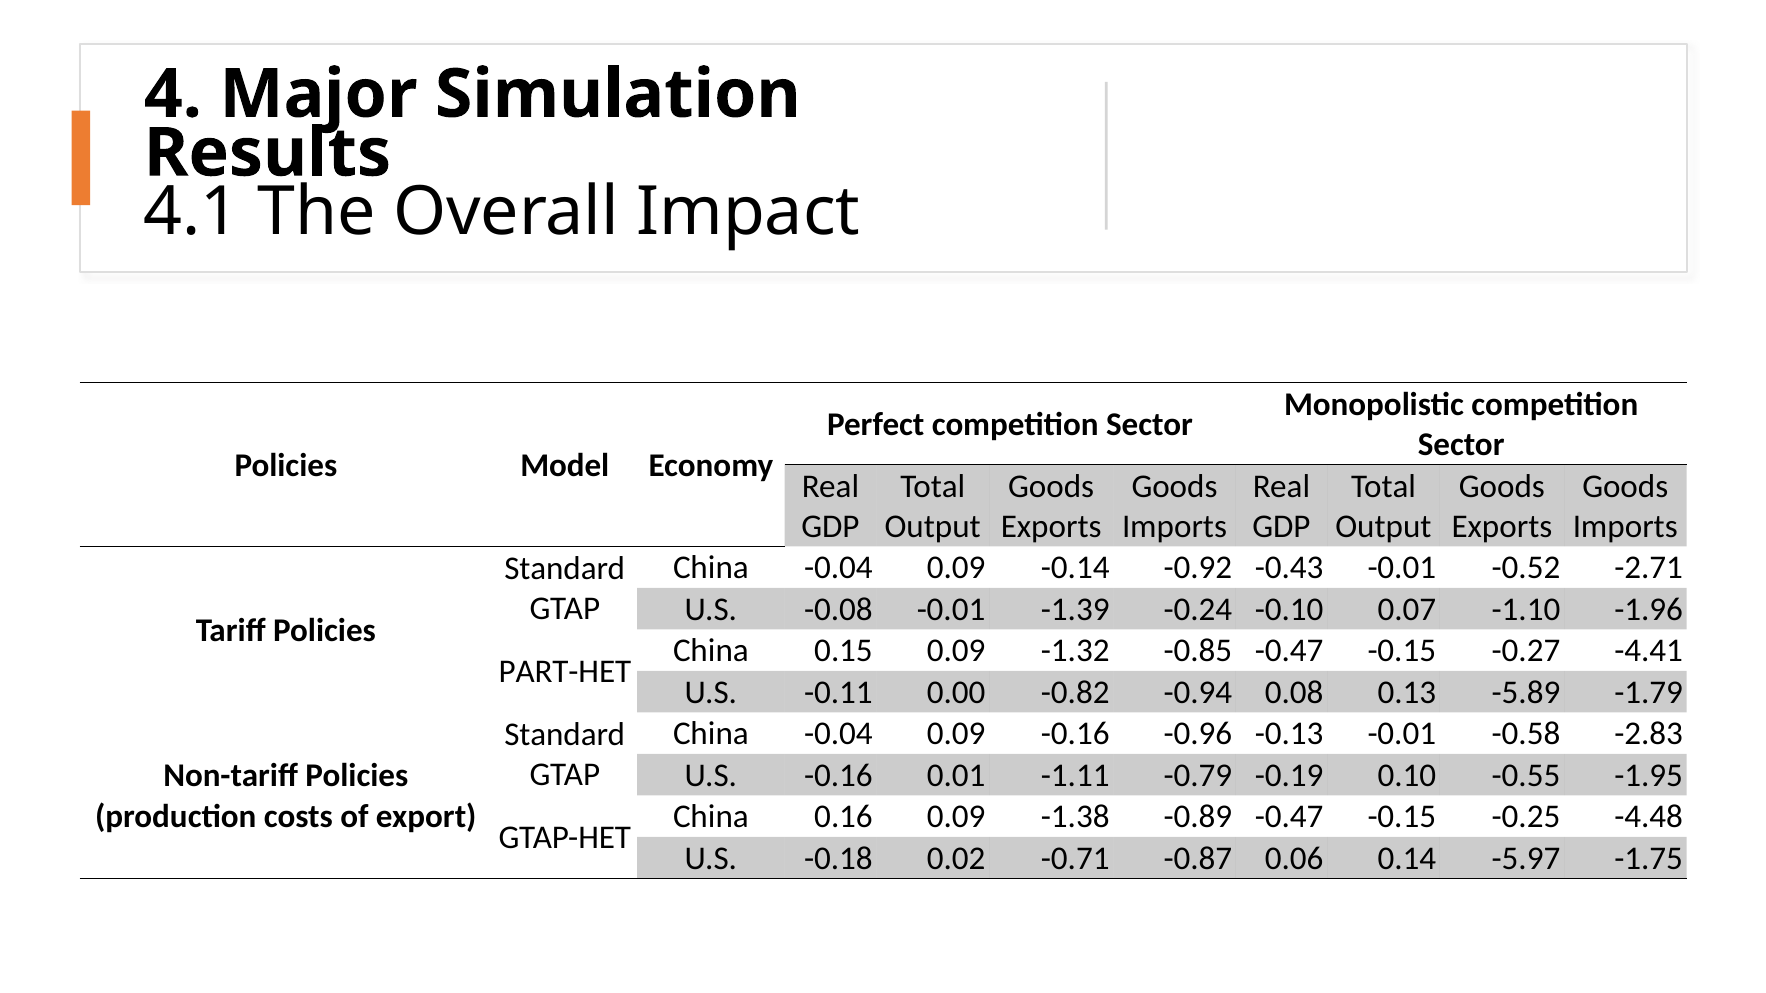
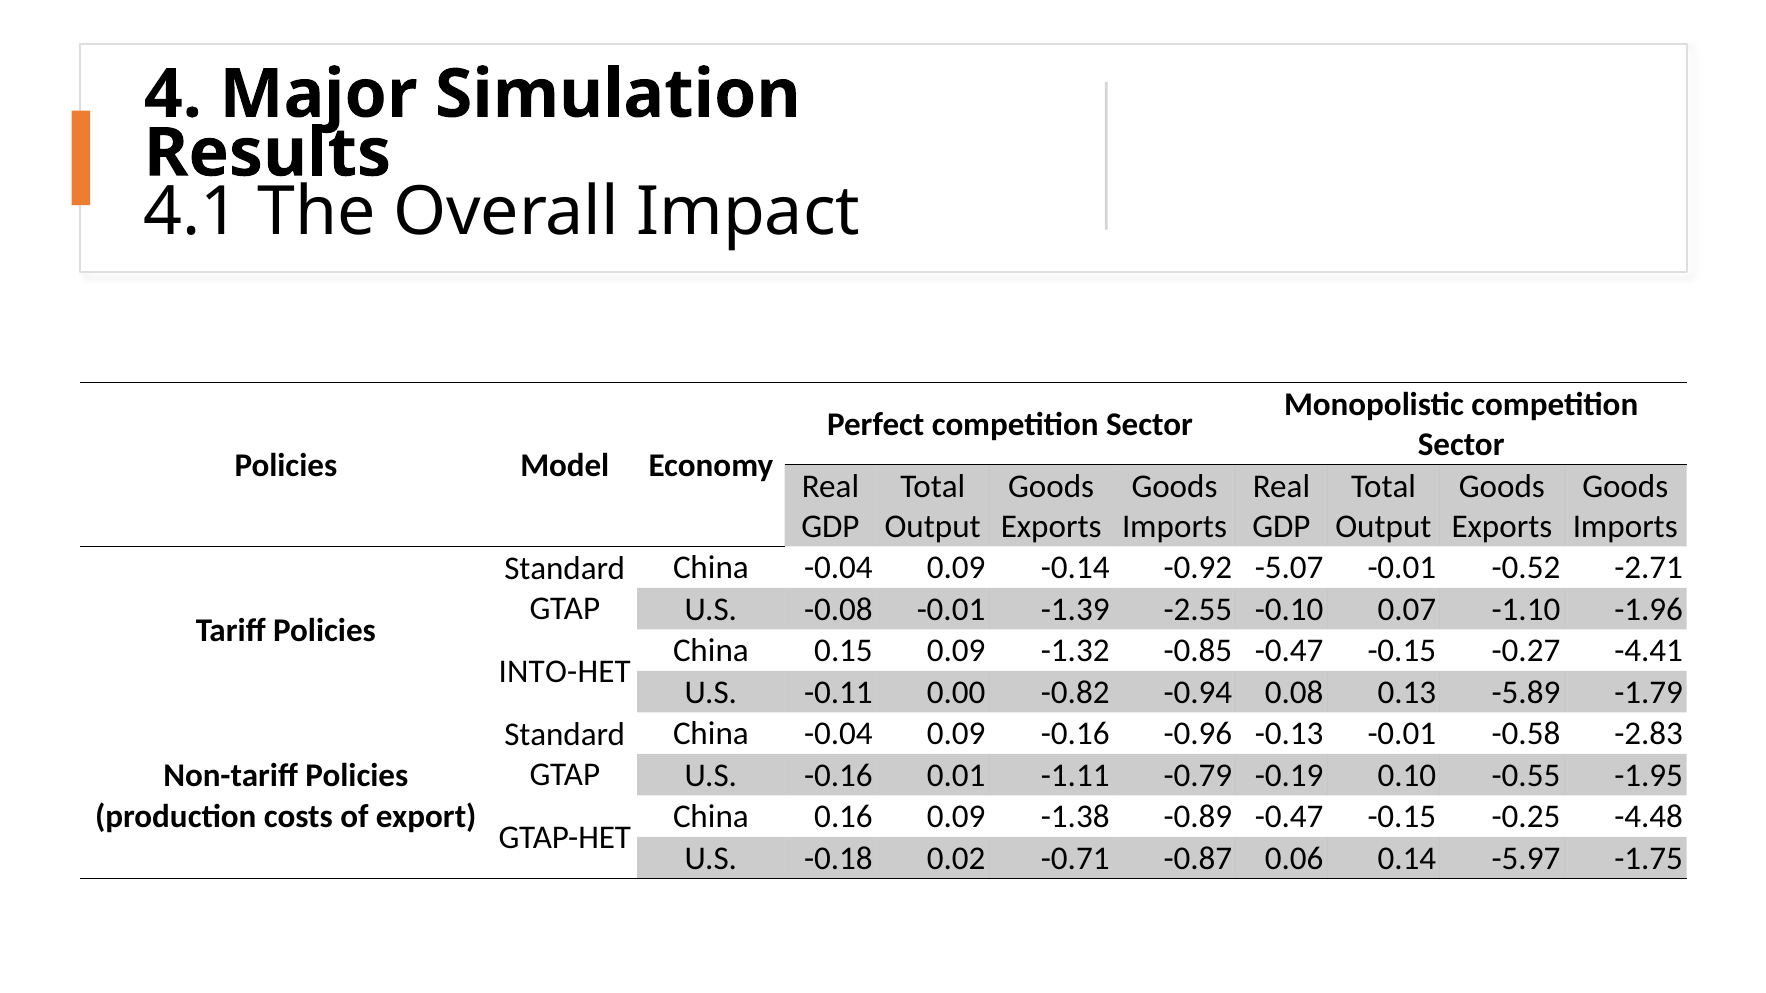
-0.43: -0.43 -> -5.07 (1289, 568)
-0.24: -0.24 -> -2.55 (1198, 610)
PART-HET: PART-HET -> INTO-HET (565, 672)
